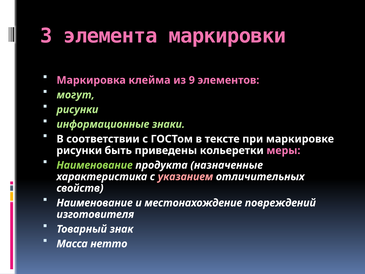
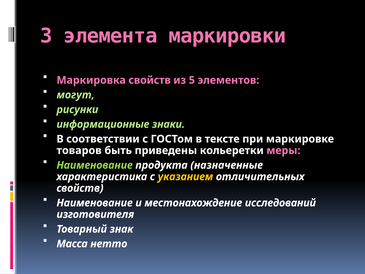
Маркировка клейма: клейма -> свойств (150, 80)
9: 9 -> 5 (192, 80)
рисунки: рисунки -> товаров (79, 150)
указанием colour: pink -> yellow (185, 177)
повреждений: повреждений -> исследований (280, 203)
